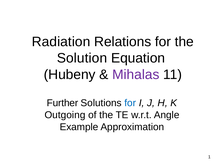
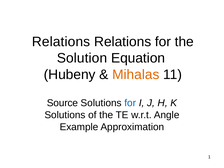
Radiation: Radiation -> Relations (61, 42)
Mihalas colour: purple -> orange (136, 75)
Further: Further -> Source (62, 103)
Outgoing: Outgoing -> Solutions (65, 115)
